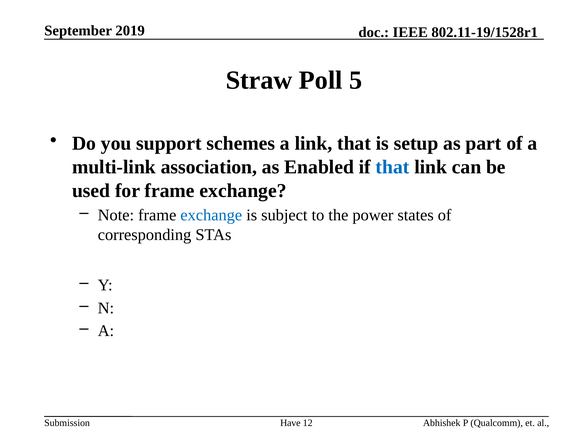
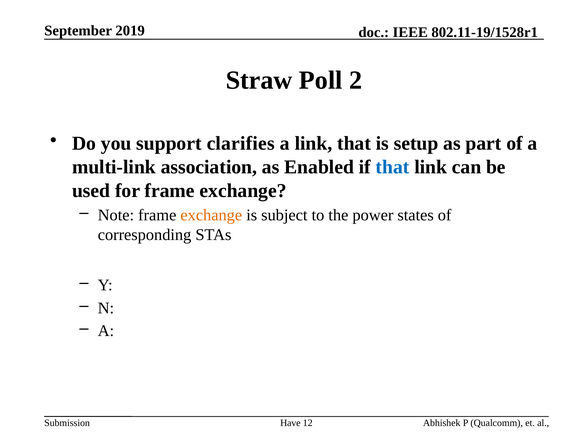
5: 5 -> 2 (356, 80)
schemes: schemes -> clarifies (241, 143)
exchange colour: blue -> orange (211, 215)
